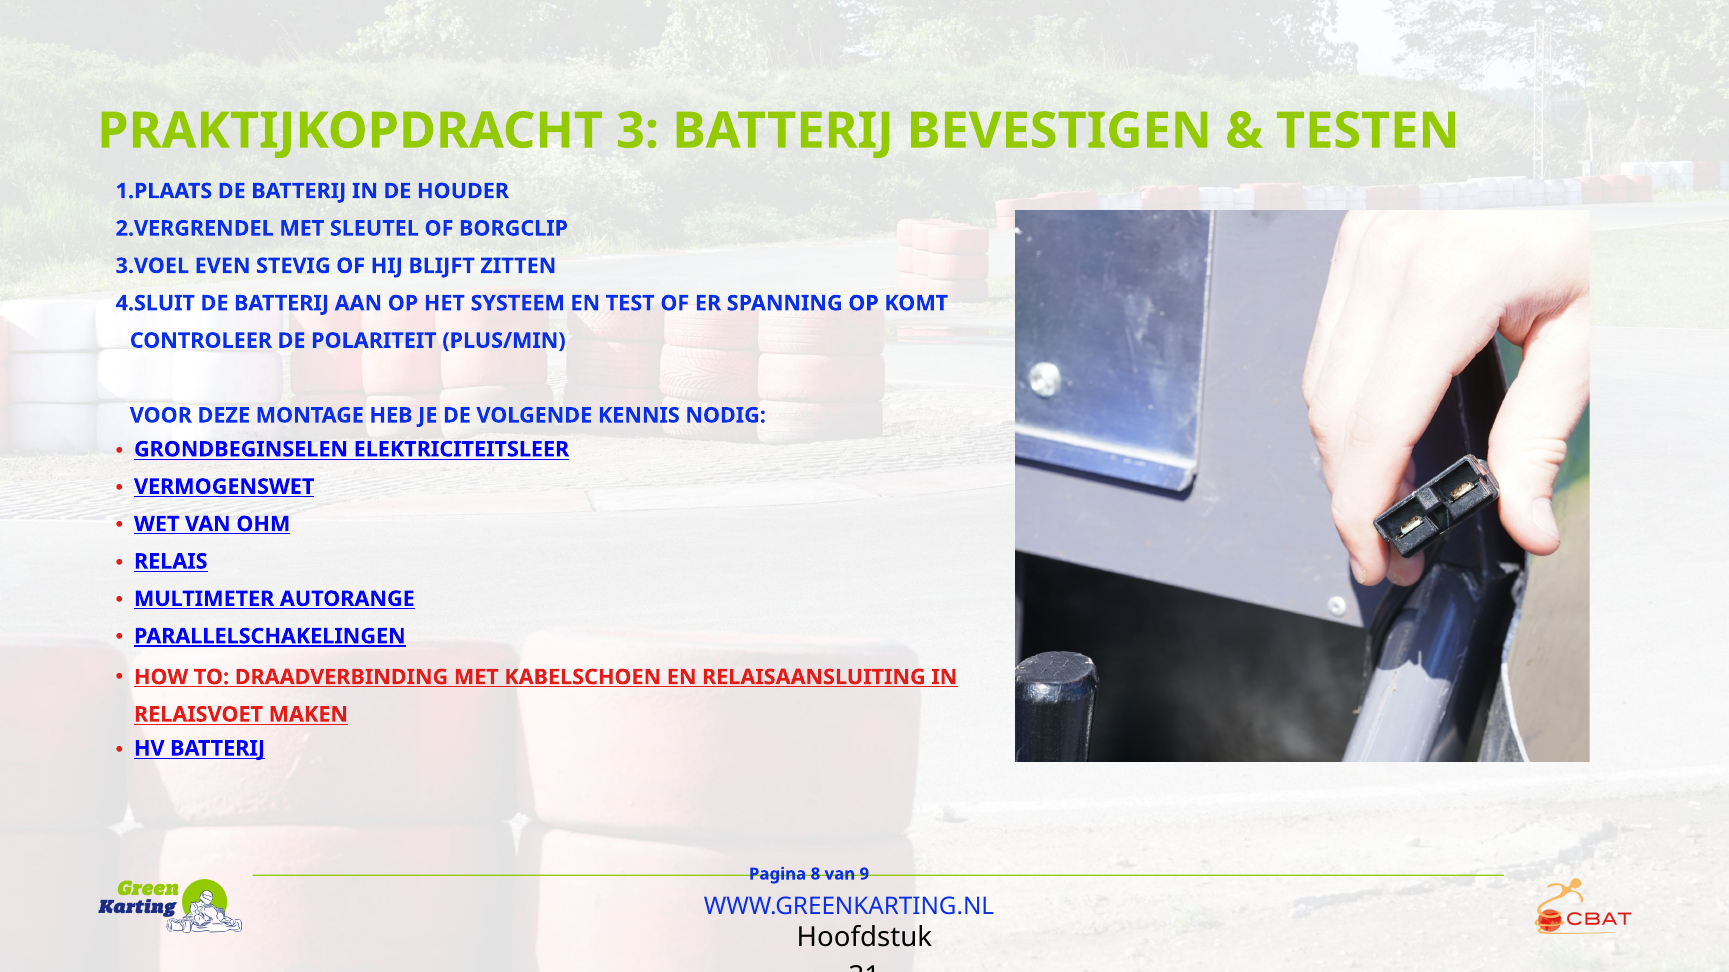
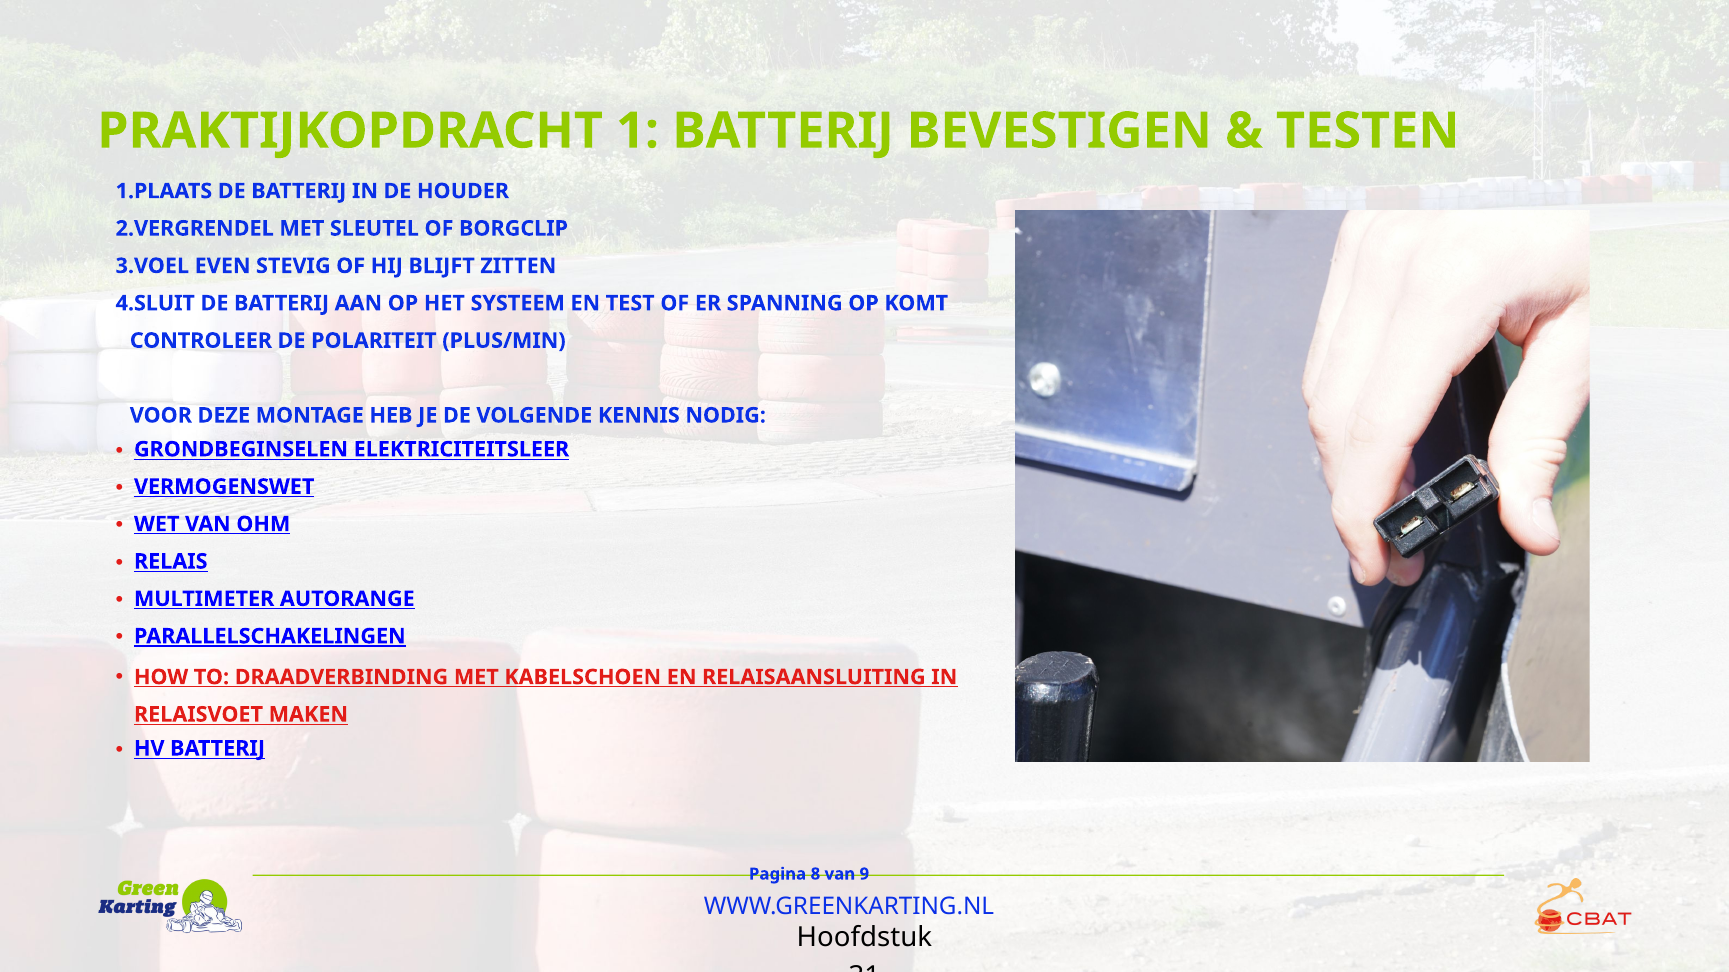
3: 3 -> 1 (638, 131)
